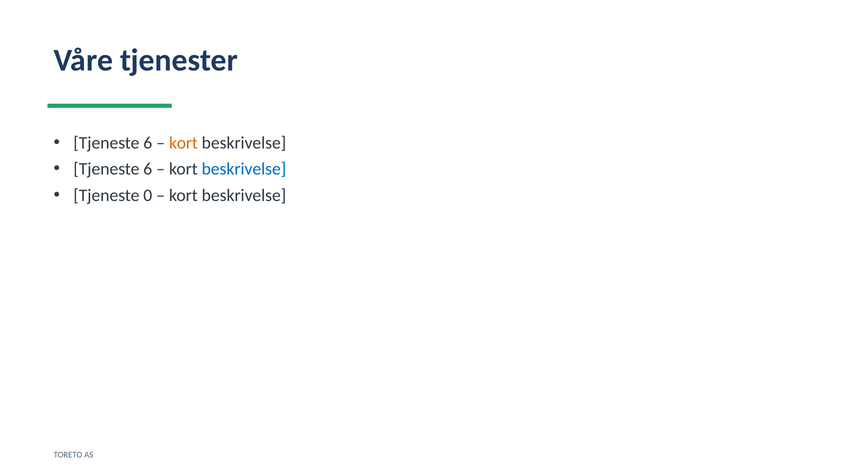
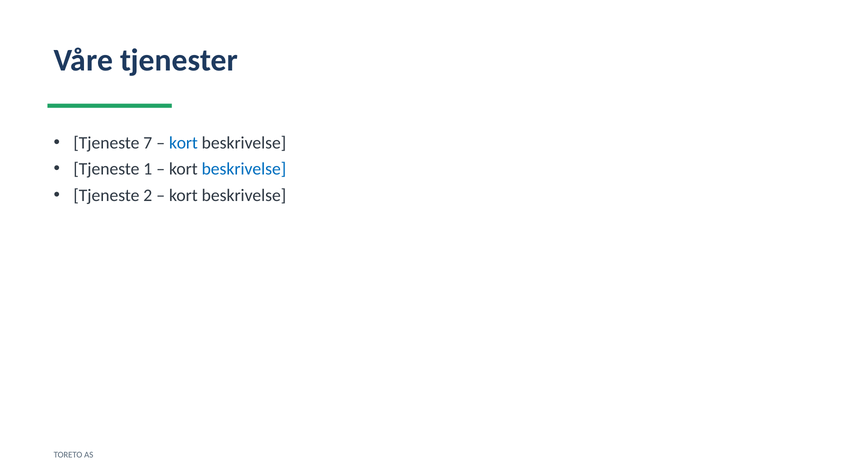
6: 6 -> 7 (148, 143)
kort colour: orange -> blue (183, 143)
6: 6 -> 1 (148, 169)
0: 0 -> 2 (148, 195)
